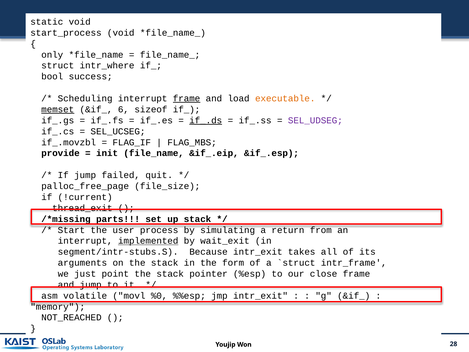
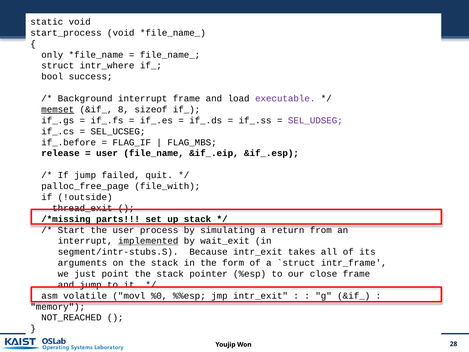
Scheduling: Scheduling -> Background (85, 98)
frame underline: present -> none (187, 98)
executable colour: orange -> purple (285, 98)
6: 6 -> 8 (123, 109)
if_.ds underline: present -> none (206, 120)
if_.movzbl: if_.movzbl -> if_.before (69, 142)
provide: provide -> release (60, 153)
init: init -> user (107, 153)
file_size: file_size -> file_with (167, 186)
!current: !current -> !outside (85, 197)
